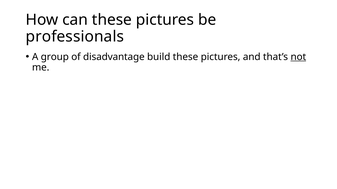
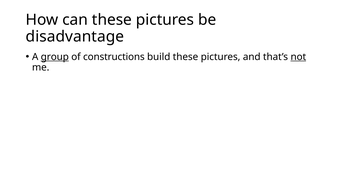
professionals: professionals -> disadvantage (75, 37)
group underline: none -> present (55, 57)
disadvantage: disadvantage -> constructions (114, 57)
